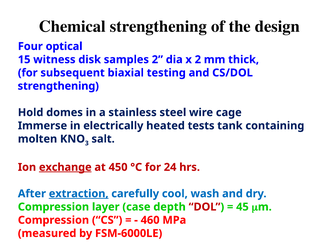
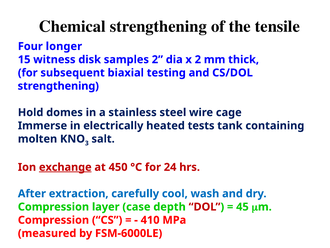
design: design -> tensile (277, 26)
optical: optical -> longer (64, 46)
extraction underline: present -> none (79, 193)
460: 460 -> 410 (150, 220)
